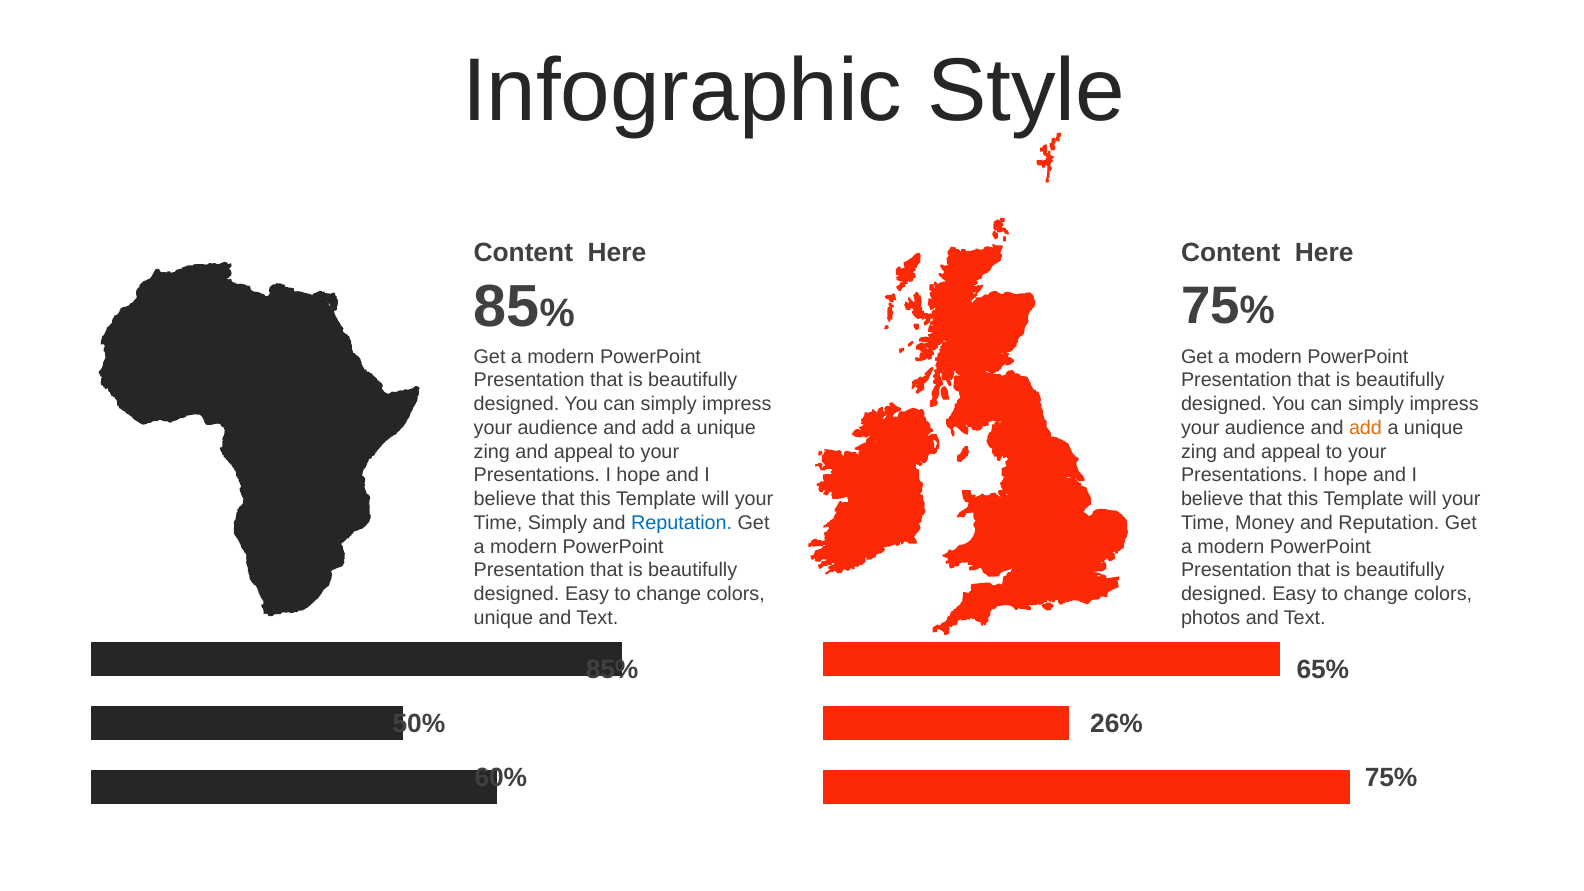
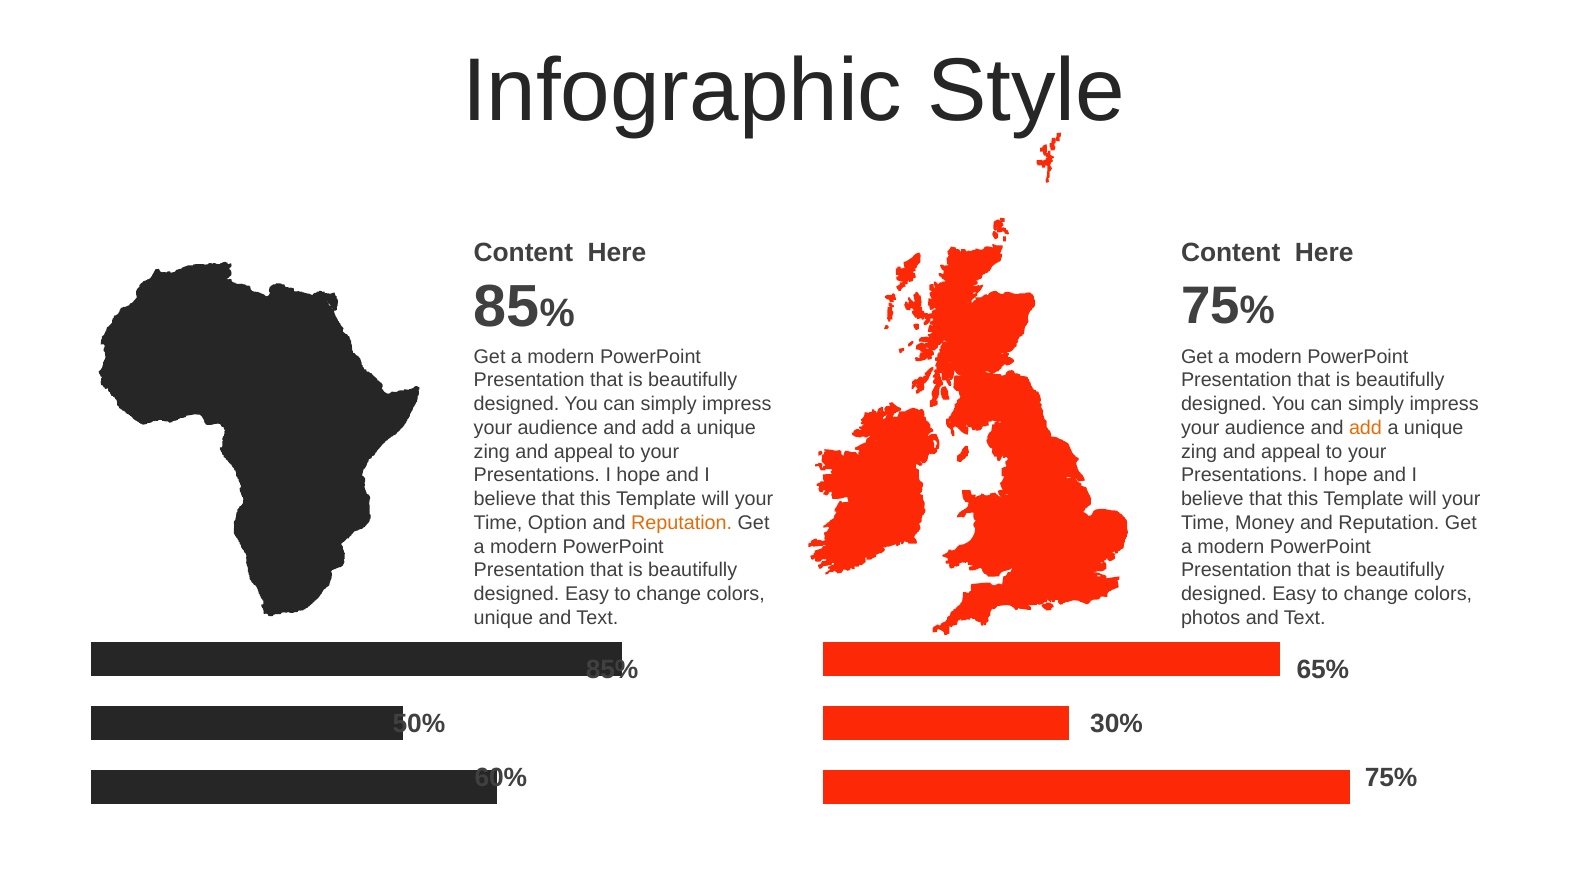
Time Simply: Simply -> Option (557, 523)
Reputation colour: blue -> orange (682, 523)
26%: 26% -> 30% (1117, 723)
